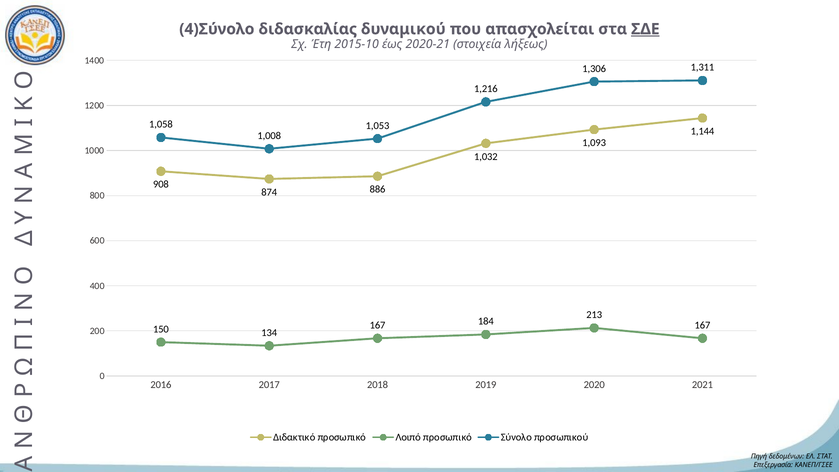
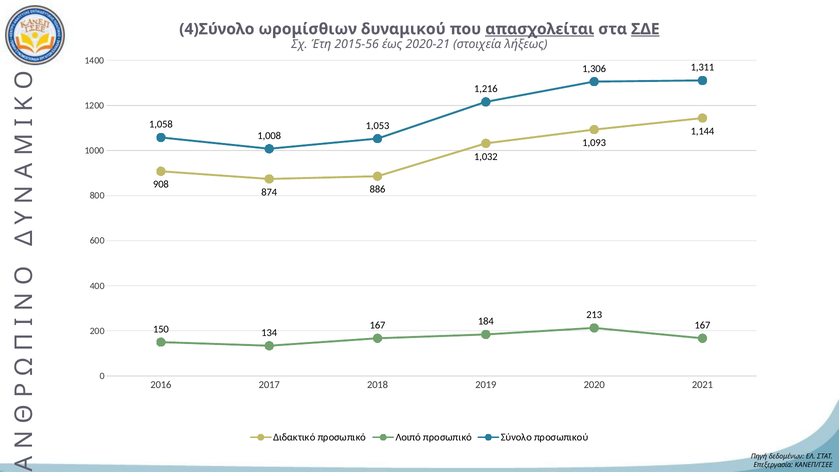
διδασκαλίας: διδασκαλίας -> ωρομίσθιων (308, 29)
απασχολείται underline: none -> present (540, 29)
2015-10: 2015-10 -> 2015-56 (357, 44)
